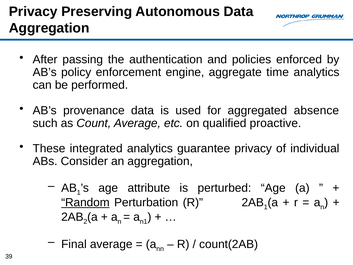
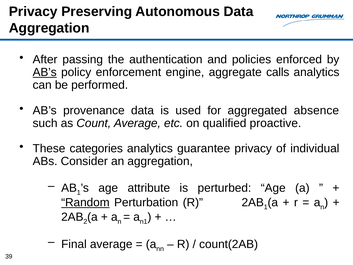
AB’s underline: none -> present (45, 72)
time: time -> calls (278, 72)
integrated: integrated -> categories (96, 148)
